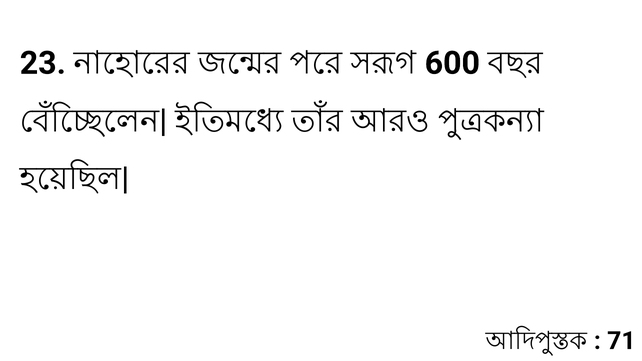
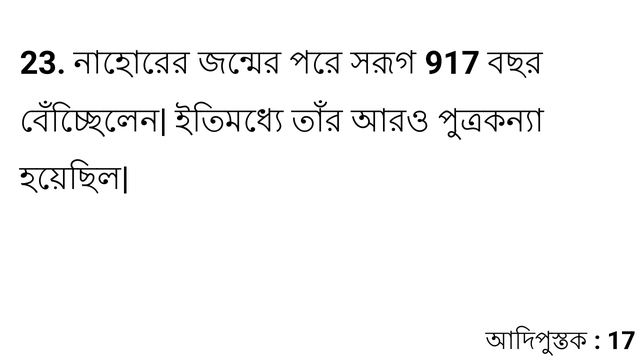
600: 600 -> 917 (452, 63)
71: 71 -> 17 (621, 341)
